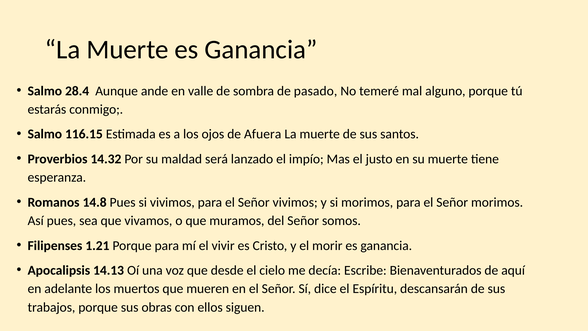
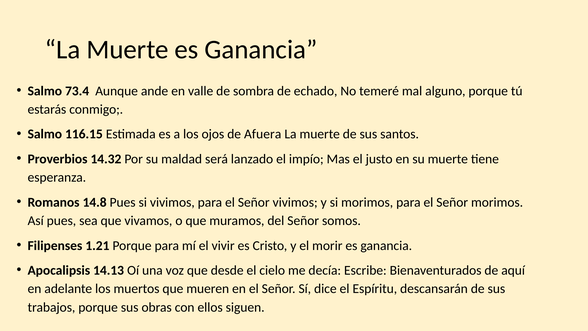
28.4: 28.4 -> 73.4 (77, 91)
pasado: pasado -> echado (316, 91)
